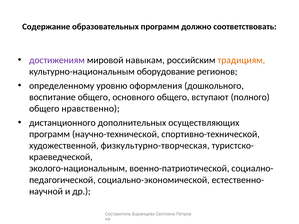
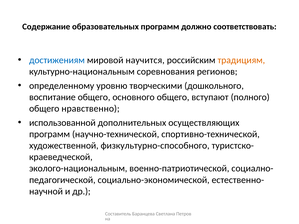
достижениям colour: purple -> blue (57, 60)
навыкам: навыкам -> научится (145, 60)
оборудование: оборудование -> соревнования (166, 72)
оформления: оформления -> творческими (156, 86)
дистанционного: дистанционного -> использованной (62, 123)
физкультурно-творческая: физкультурно-творческая -> физкультурно-способного (155, 146)
